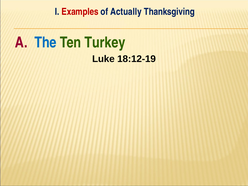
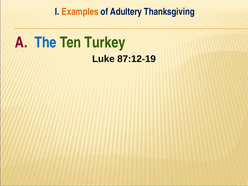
Examples colour: red -> orange (80, 12)
Actually: Actually -> Adultery (126, 12)
18:12-19: 18:12-19 -> 87:12-19 (137, 59)
